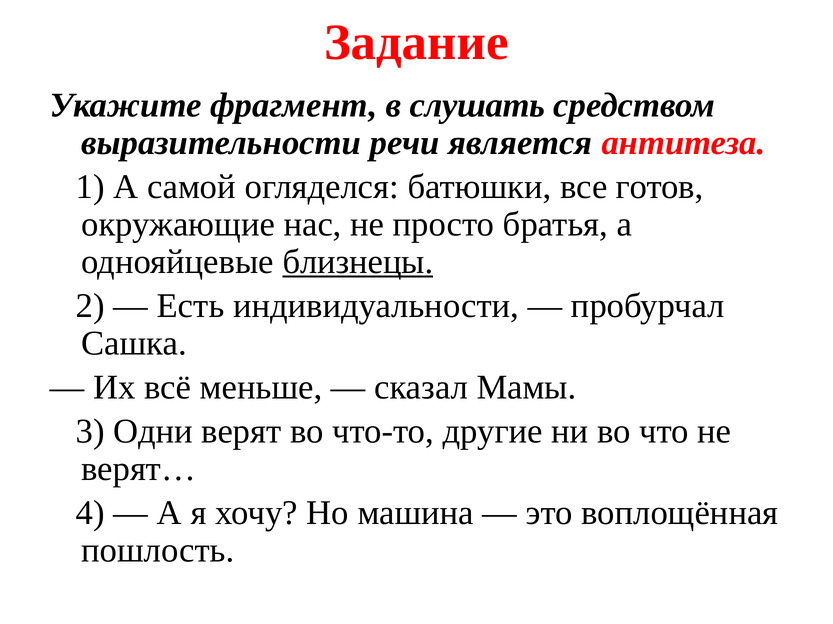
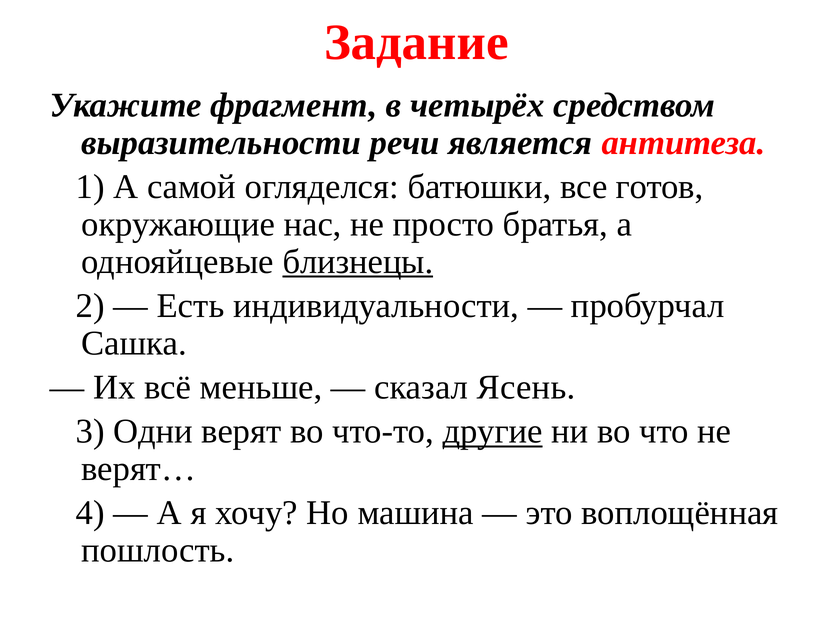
слушать: слушать -> четырёх (477, 105)
Мамы: Мамы -> Ясень (526, 388)
другие underline: none -> present (493, 432)
